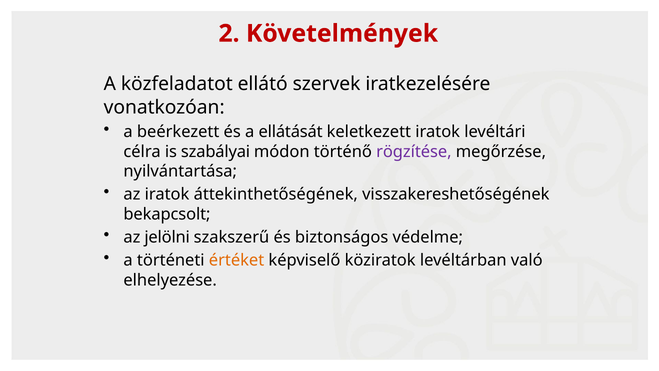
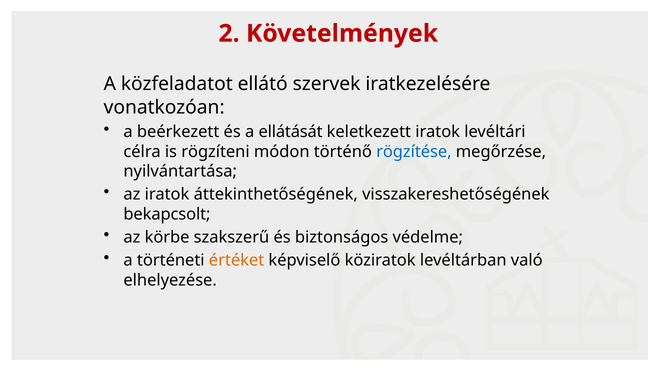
szabályai: szabályai -> rögzíteni (215, 151)
rögzítése colour: purple -> blue (414, 151)
jelölni: jelölni -> körbe (167, 237)
